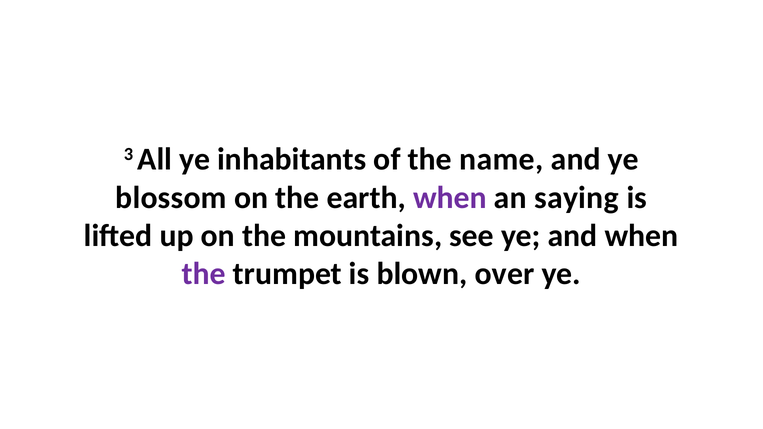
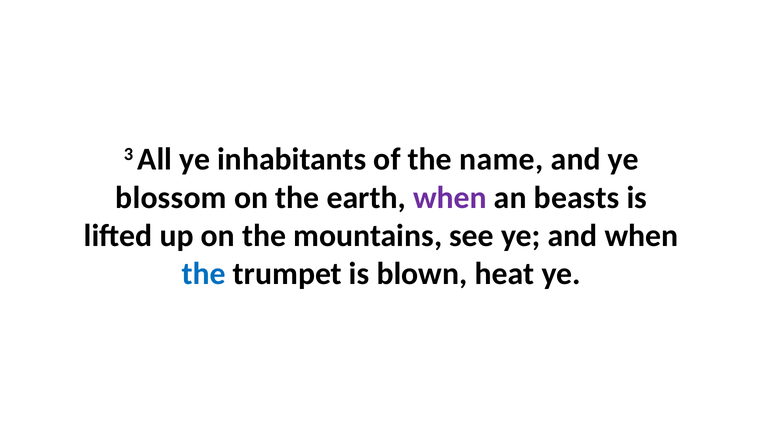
saying: saying -> beasts (577, 198)
the colour: purple -> blue (204, 274)
over: over -> heat (505, 274)
